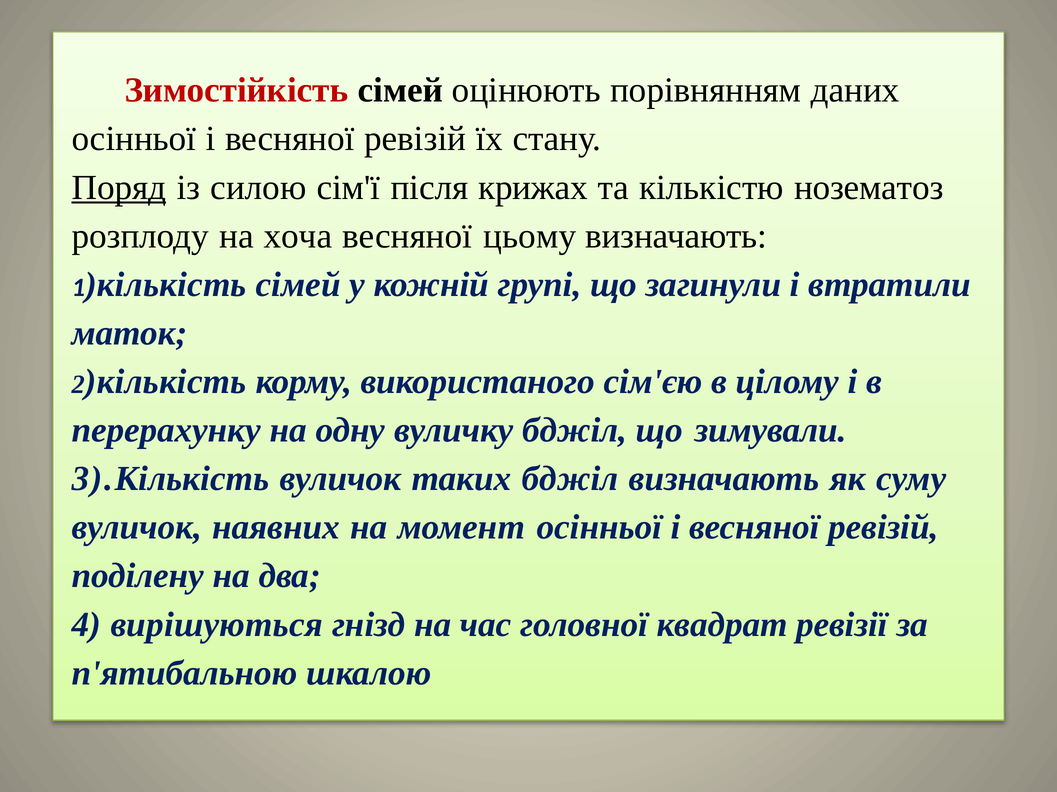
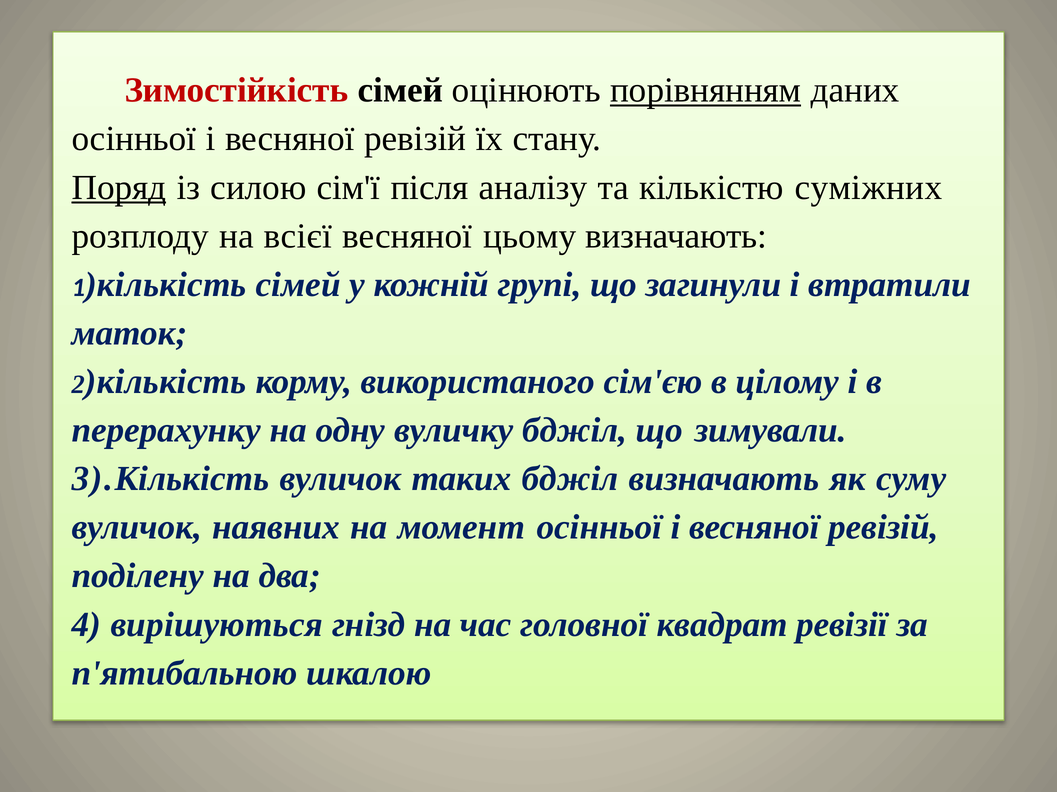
порівнянням underline: none -> present (706, 90)
крижах: крижах -> аналізу (533, 188)
нозематоз: нозематоз -> суміжних (869, 188)
хоча: хоча -> всієї (298, 236)
